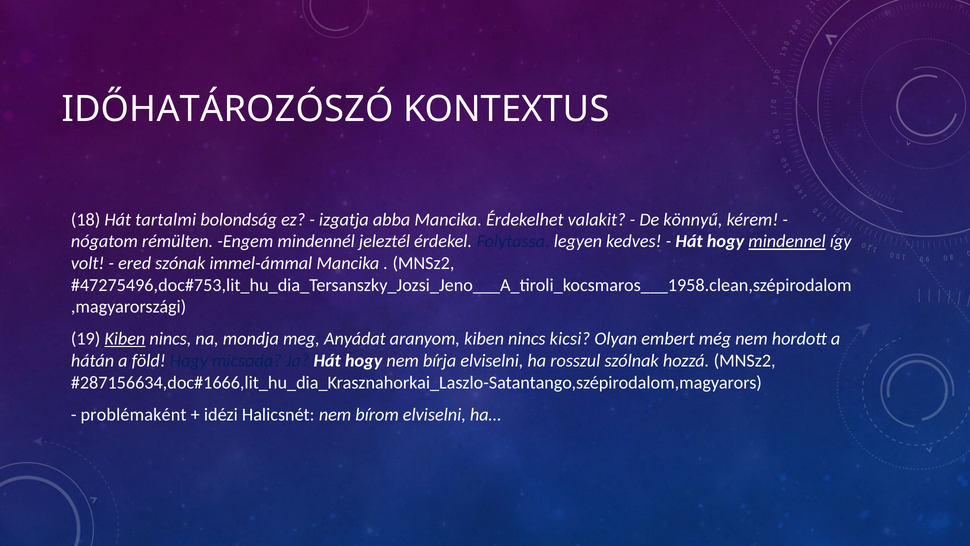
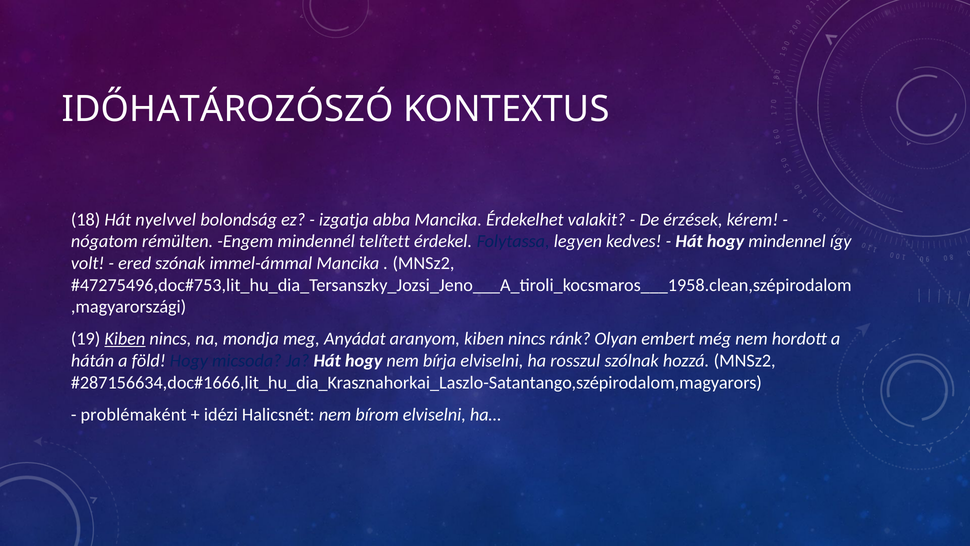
tartalmi: tartalmi -> nyelvvel (166, 219)
könnyű: könnyű -> érzések (693, 219)
jeleztél: jeleztél -> telített (384, 241)
mindennel underline: present -> none (787, 241)
kicsi: kicsi -> ránk (570, 339)
